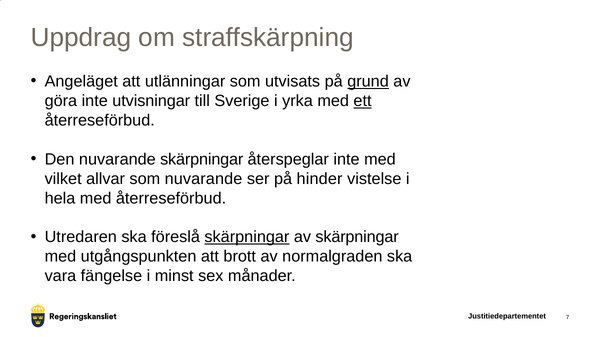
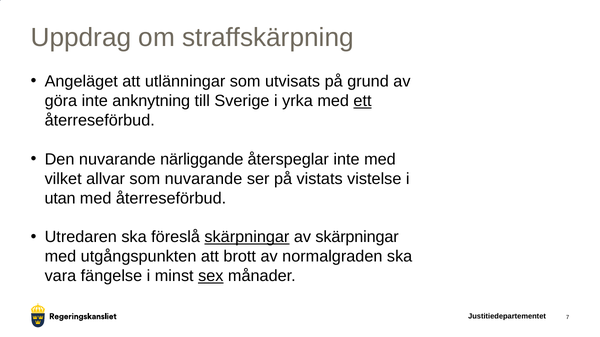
grund underline: present -> none (368, 82)
utvisningar: utvisningar -> anknytning (151, 101)
nuvarande skärpningar: skärpningar -> närliggande (202, 159)
hinder: hinder -> vistats (320, 179)
hela: hela -> utan (60, 198)
sex underline: none -> present (211, 276)
